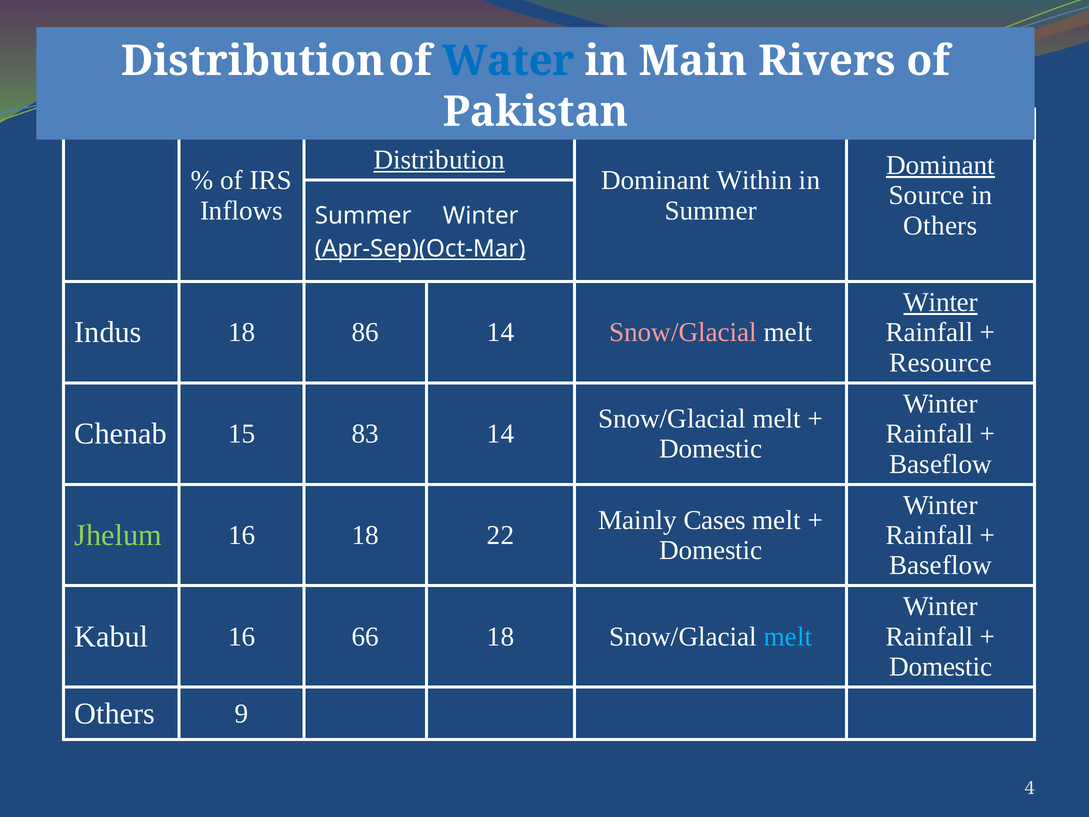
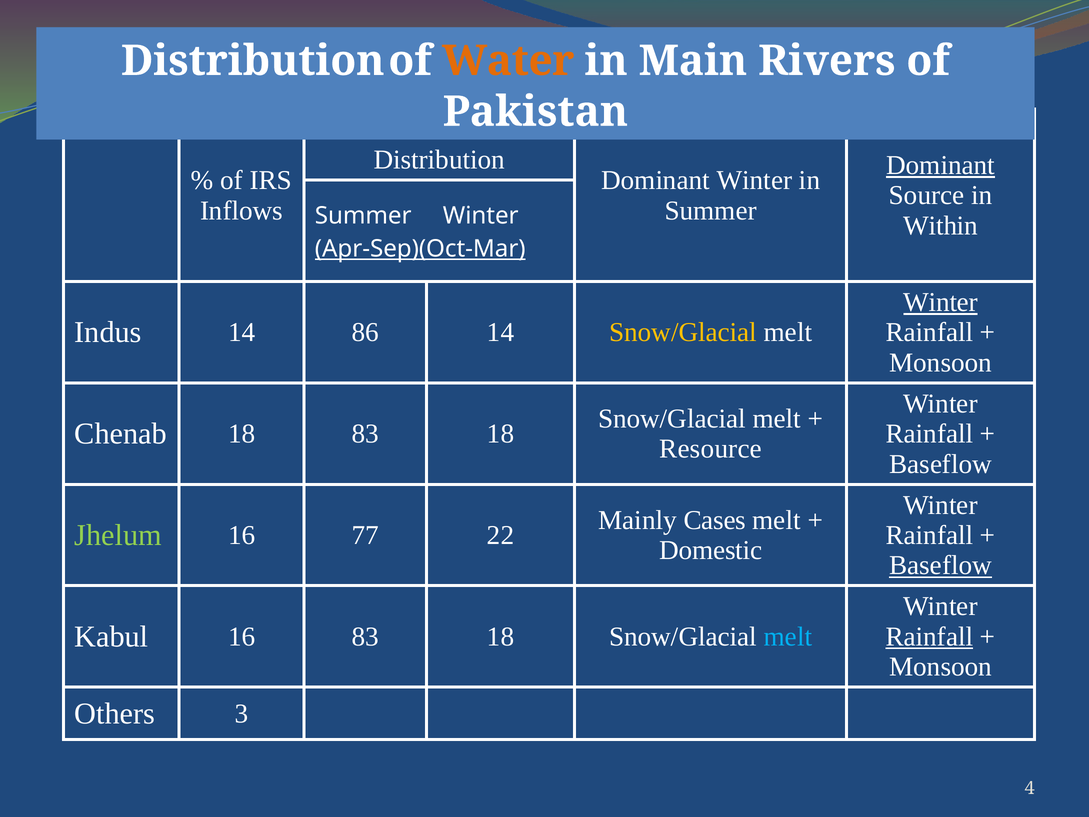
Water colour: blue -> orange (508, 61)
Distribution underline: present -> none (439, 160)
Dominant Within: Within -> Winter (754, 180)
Others: Others -> Within (941, 226)
Indus 18: 18 -> 14 (242, 332)
Snow/Glacial colour: pink -> yellow (683, 332)
Resource: Resource -> Monsoon (941, 363)
Chenab 15: 15 -> 18 (242, 434)
14: 14 -> 18 (501, 434)
Domestic: Domestic -> Resource (711, 449)
16 18: 18 -> 77 (365, 535)
Baseflow underline: none -> present (941, 565)
16 66: 66 -> 83 (365, 636)
Rainfall underline: none -> present (929, 636)
Domestic: Domestic -> Monsoon (941, 667)
9: 9 -> 3 (242, 713)
